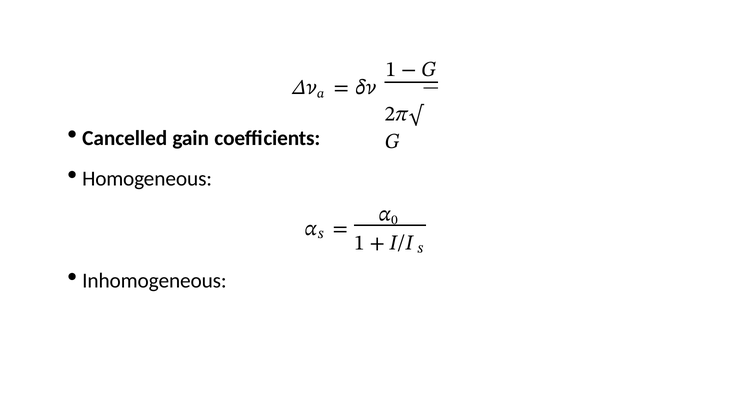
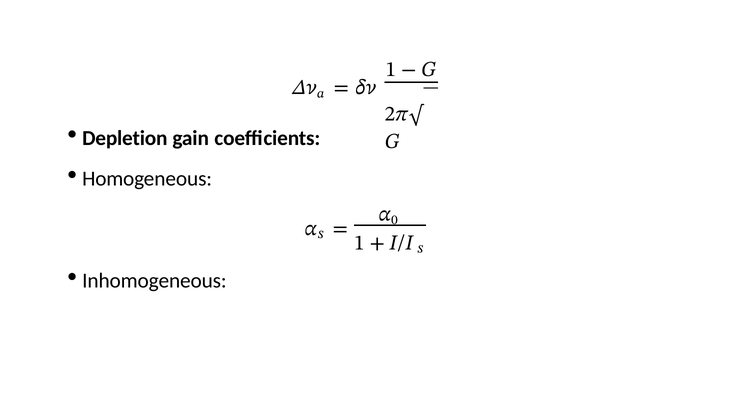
Cancelled: Cancelled -> Depletion (125, 138)
